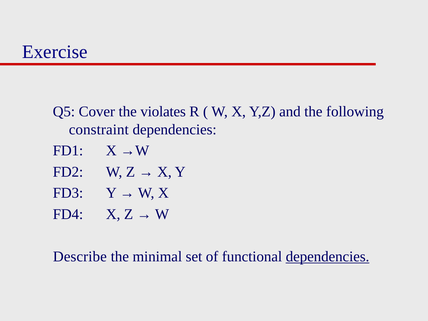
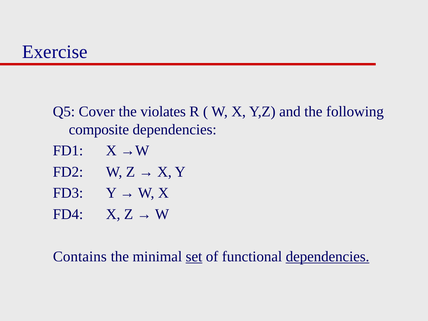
constraint: constraint -> composite (99, 130)
Describe: Describe -> Contains (80, 257)
set underline: none -> present (194, 257)
